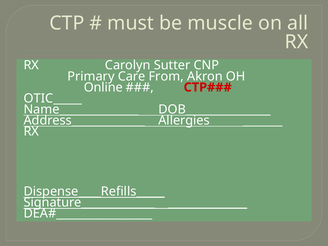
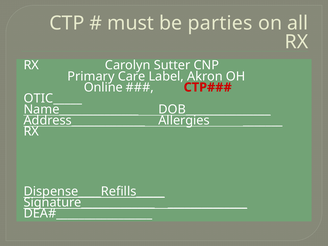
muscle: muscle -> parties (220, 23)
From: From -> Label (166, 76)
